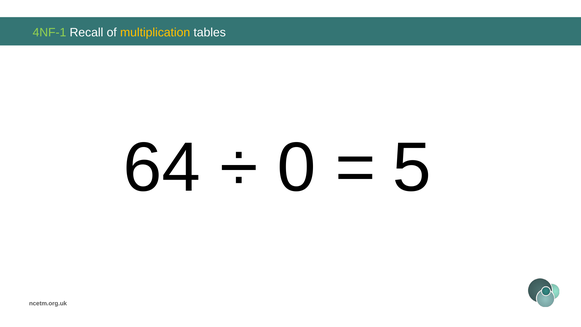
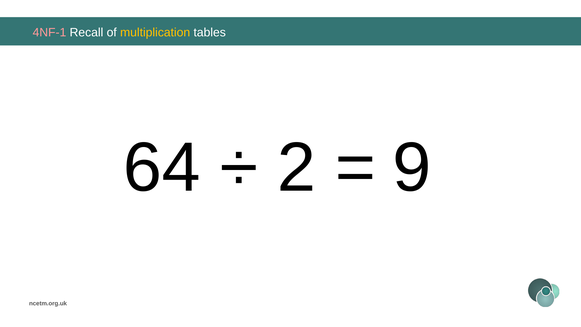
4NF-1 colour: light green -> pink (49, 32)
0: 0 -> 2 (297, 168)
5: 5 -> 9 (412, 168)
